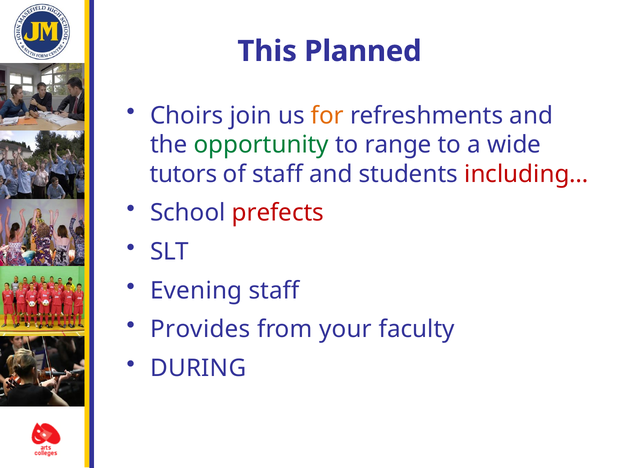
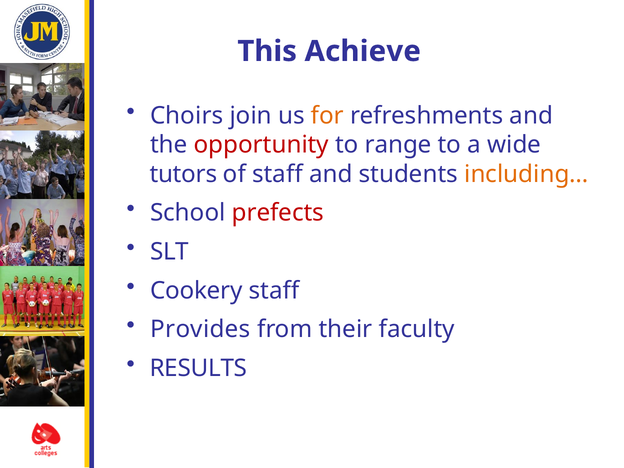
Planned: Planned -> Achieve (363, 51)
opportunity colour: green -> red (261, 145)
including… colour: red -> orange (526, 174)
Evening: Evening -> Cookery (196, 291)
your: your -> their (346, 329)
DURING: DURING -> RESULTS (198, 368)
